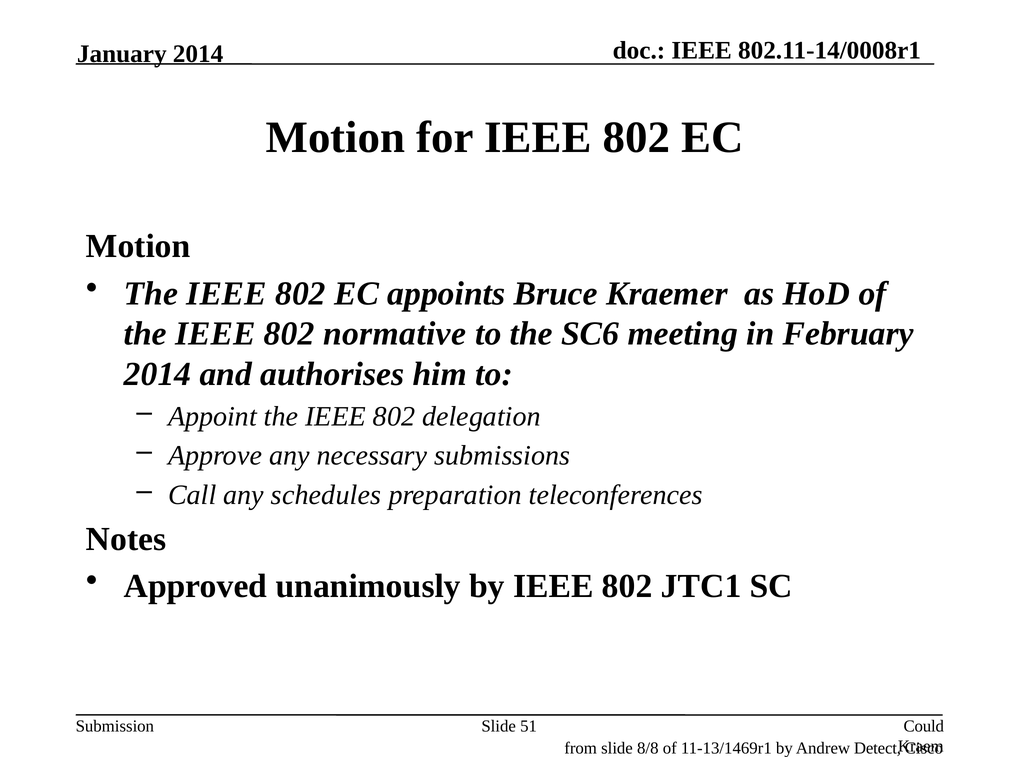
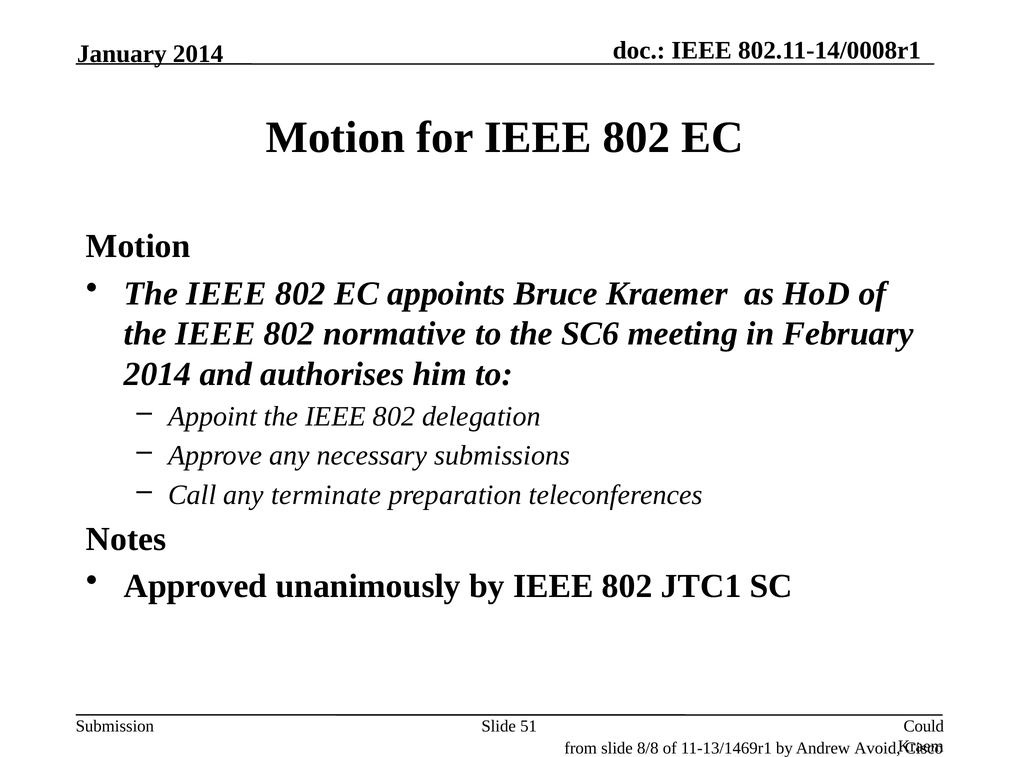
schedules: schedules -> terminate (326, 495)
Detect: Detect -> Avoid (877, 749)
